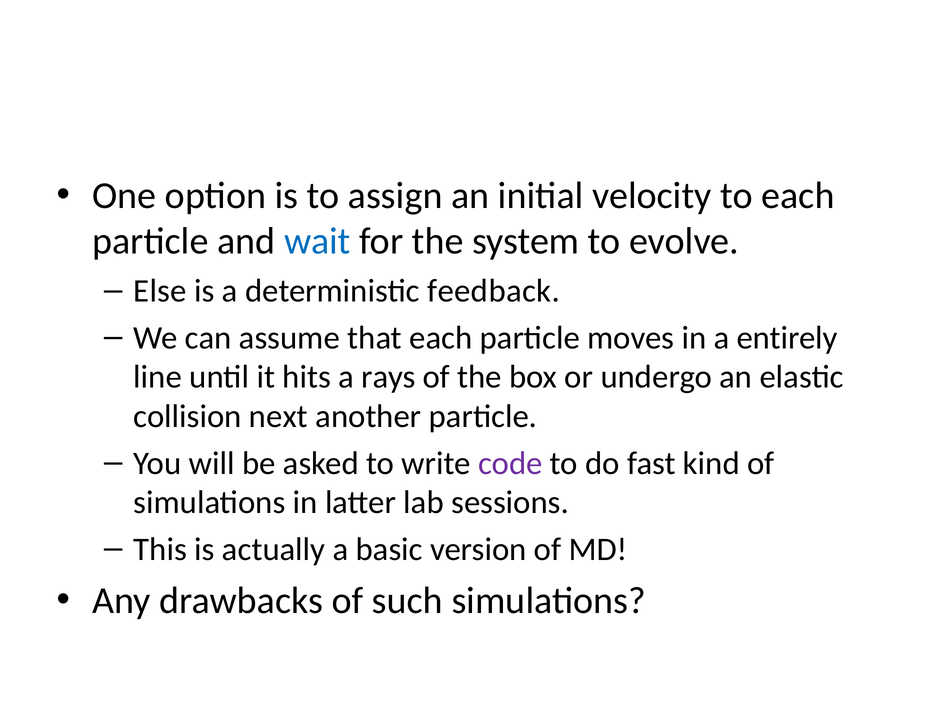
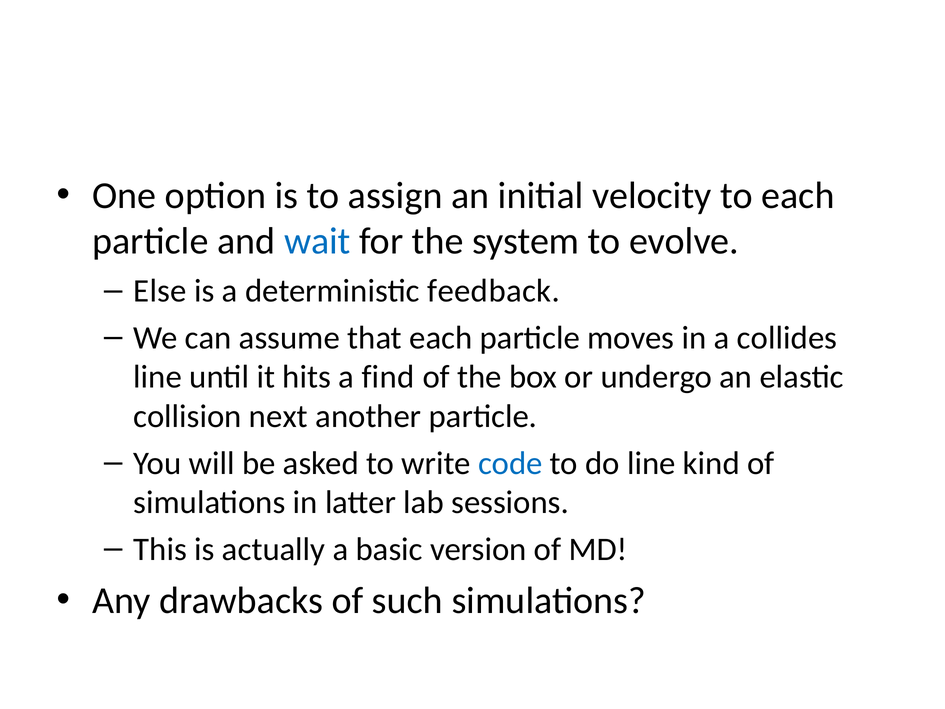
entirely: entirely -> collides (787, 338)
rays: rays -> find (388, 377)
code colour: purple -> blue (510, 463)
do fast: fast -> line (651, 463)
